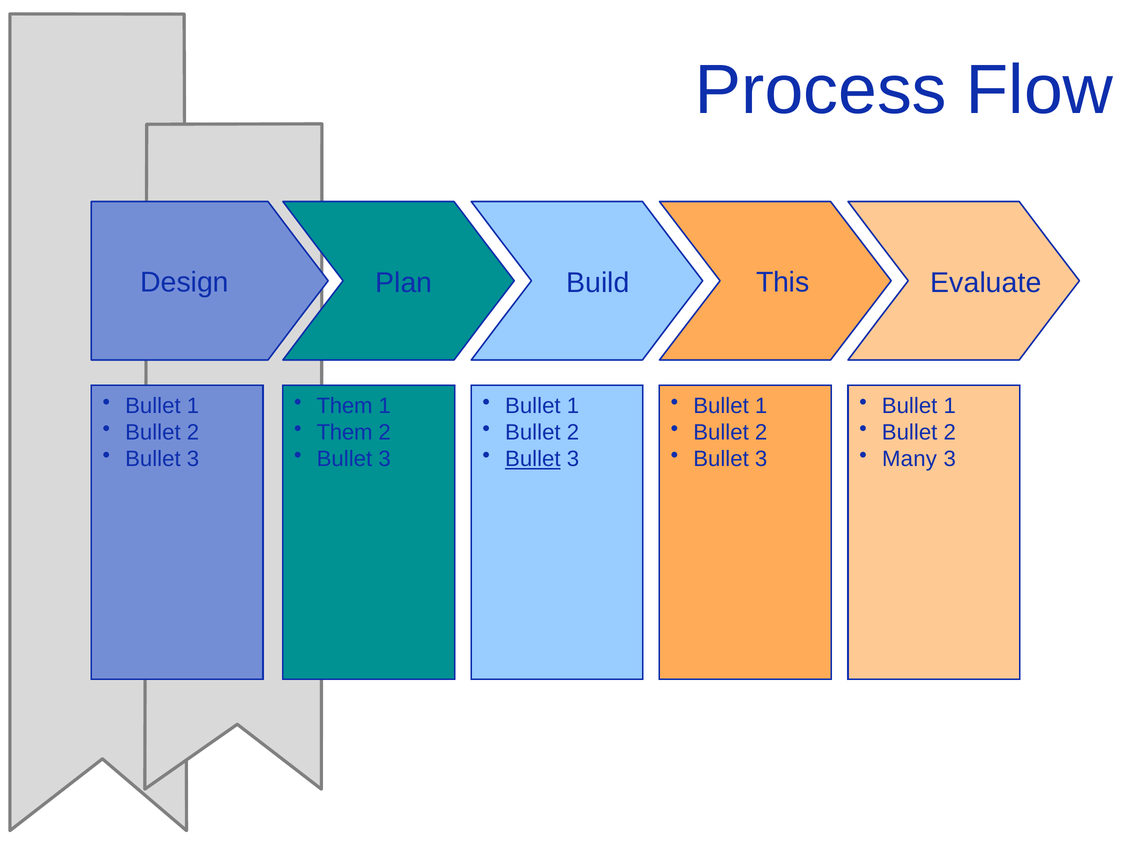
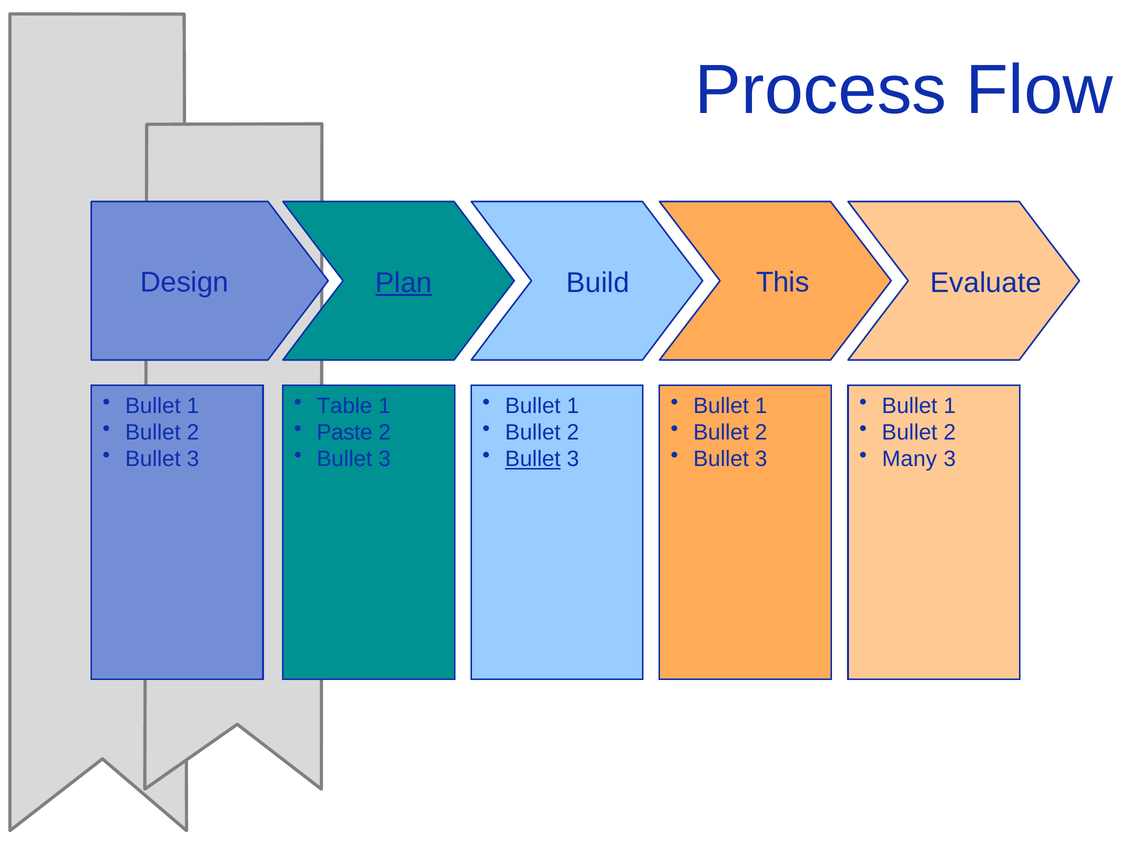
Plan underline: none -> present (404, 283)
Them: Them -> Table (344, 406)
Them: Them -> Paste (345, 432)
